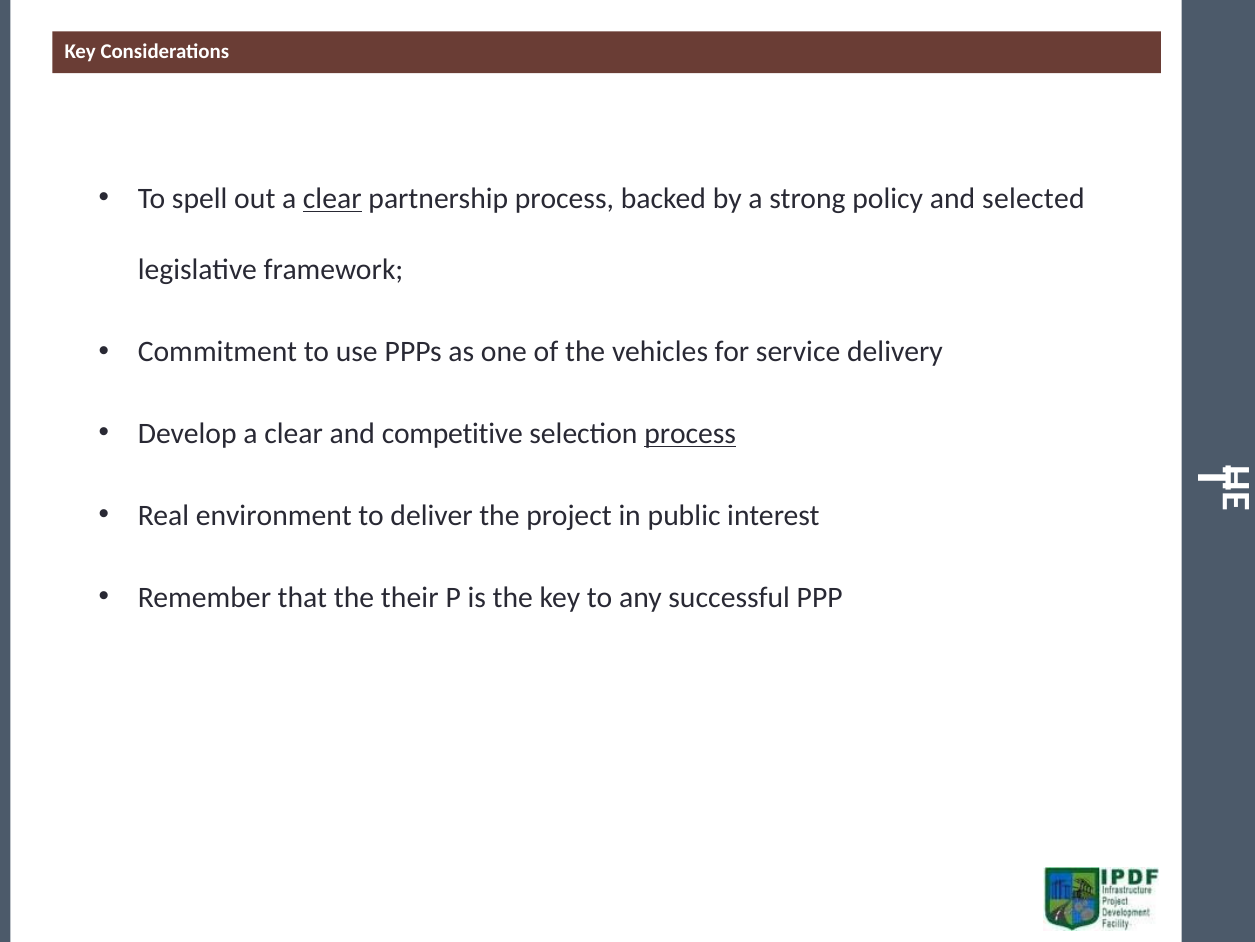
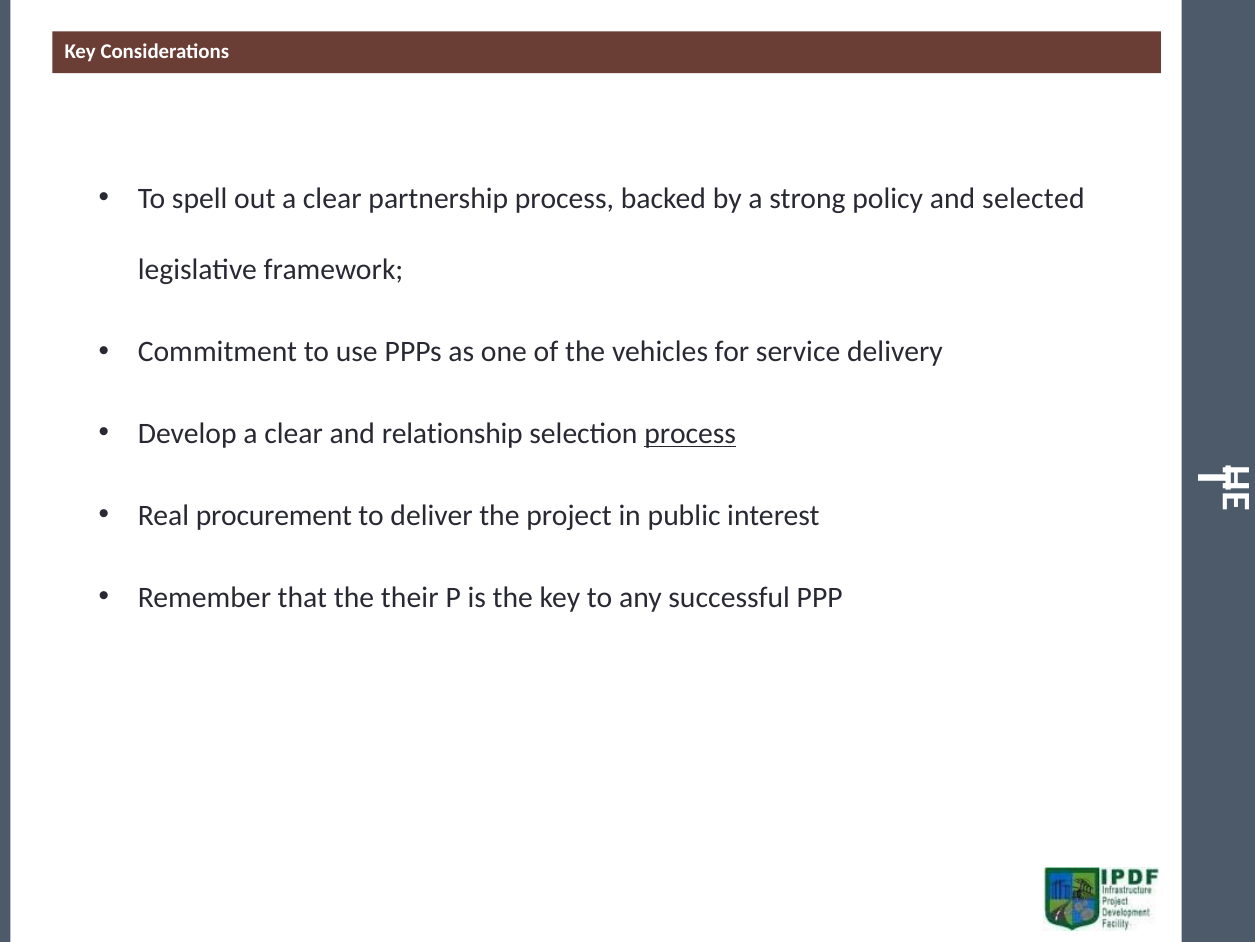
clear underline: present -> none (332, 199)
competitive: competitive -> relationship (452, 433)
environment: environment -> procurement (274, 515)
